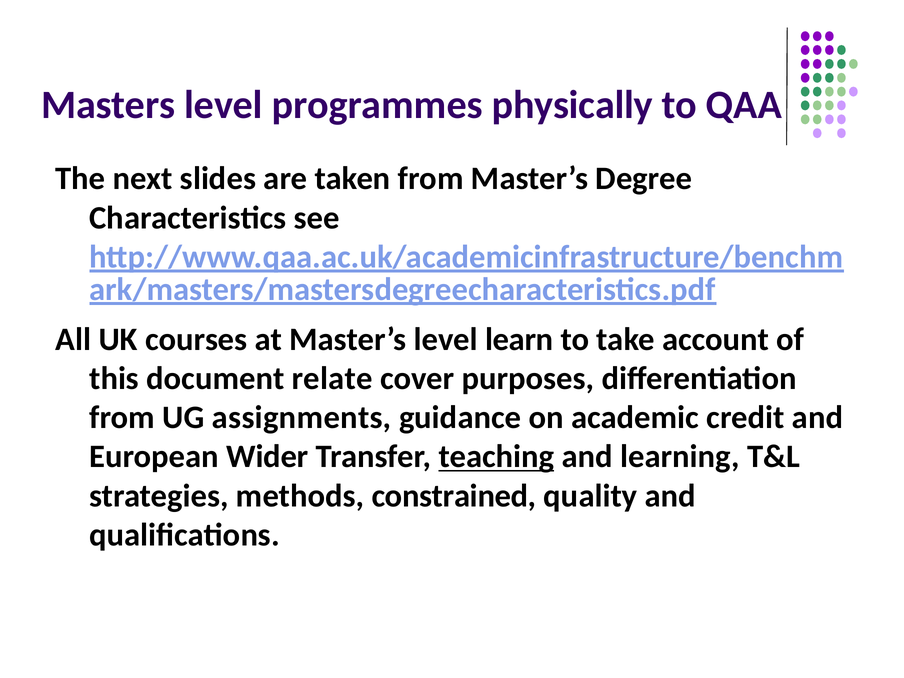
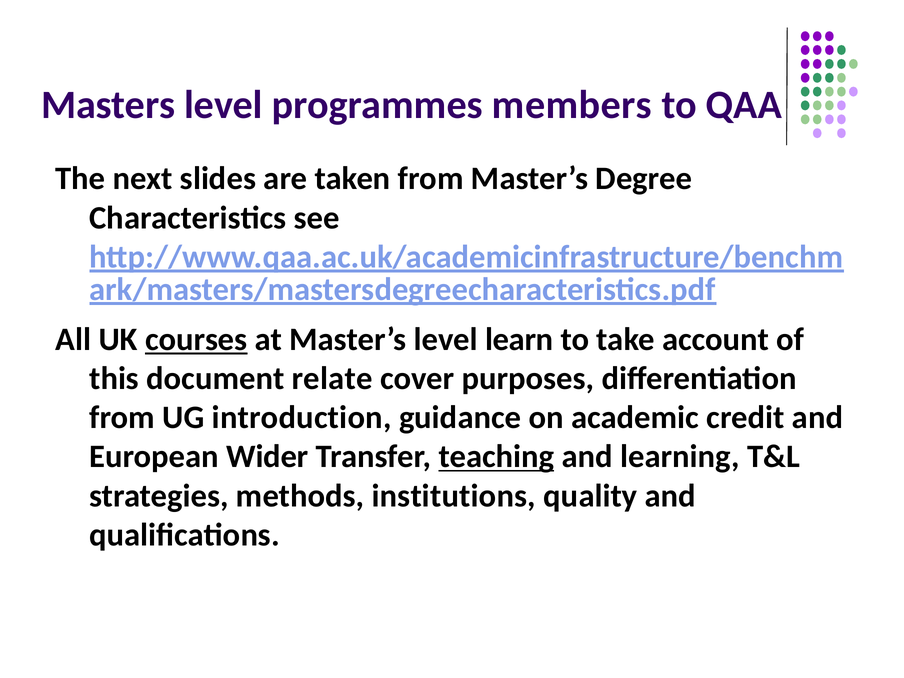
physically: physically -> members (572, 105)
courses underline: none -> present (196, 339)
assignments: assignments -> introduction (302, 418)
constrained: constrained -> institutions (454, 496)
